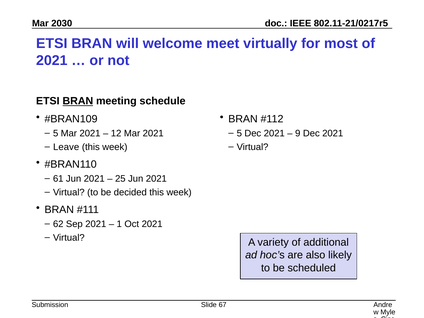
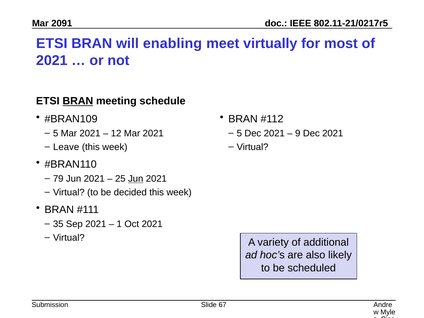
2030: 2030 -> 2091 (62, 23)
welcome: welcome -> enabling (173, 43)
61: 61 -> 79 (58, 179)
Jun underline: none -> present (136, 179)
62: 62 -> 35 (58, 224)
